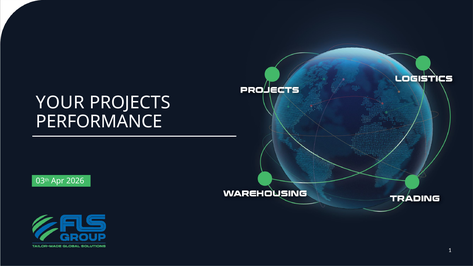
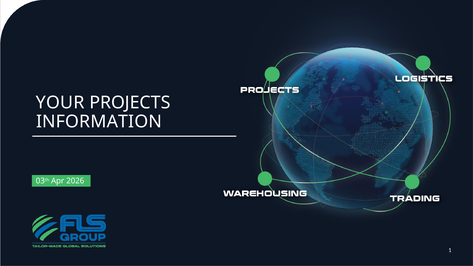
PERFORMANCE: PERFORMANCE -> INFORMATION (99, 122)
